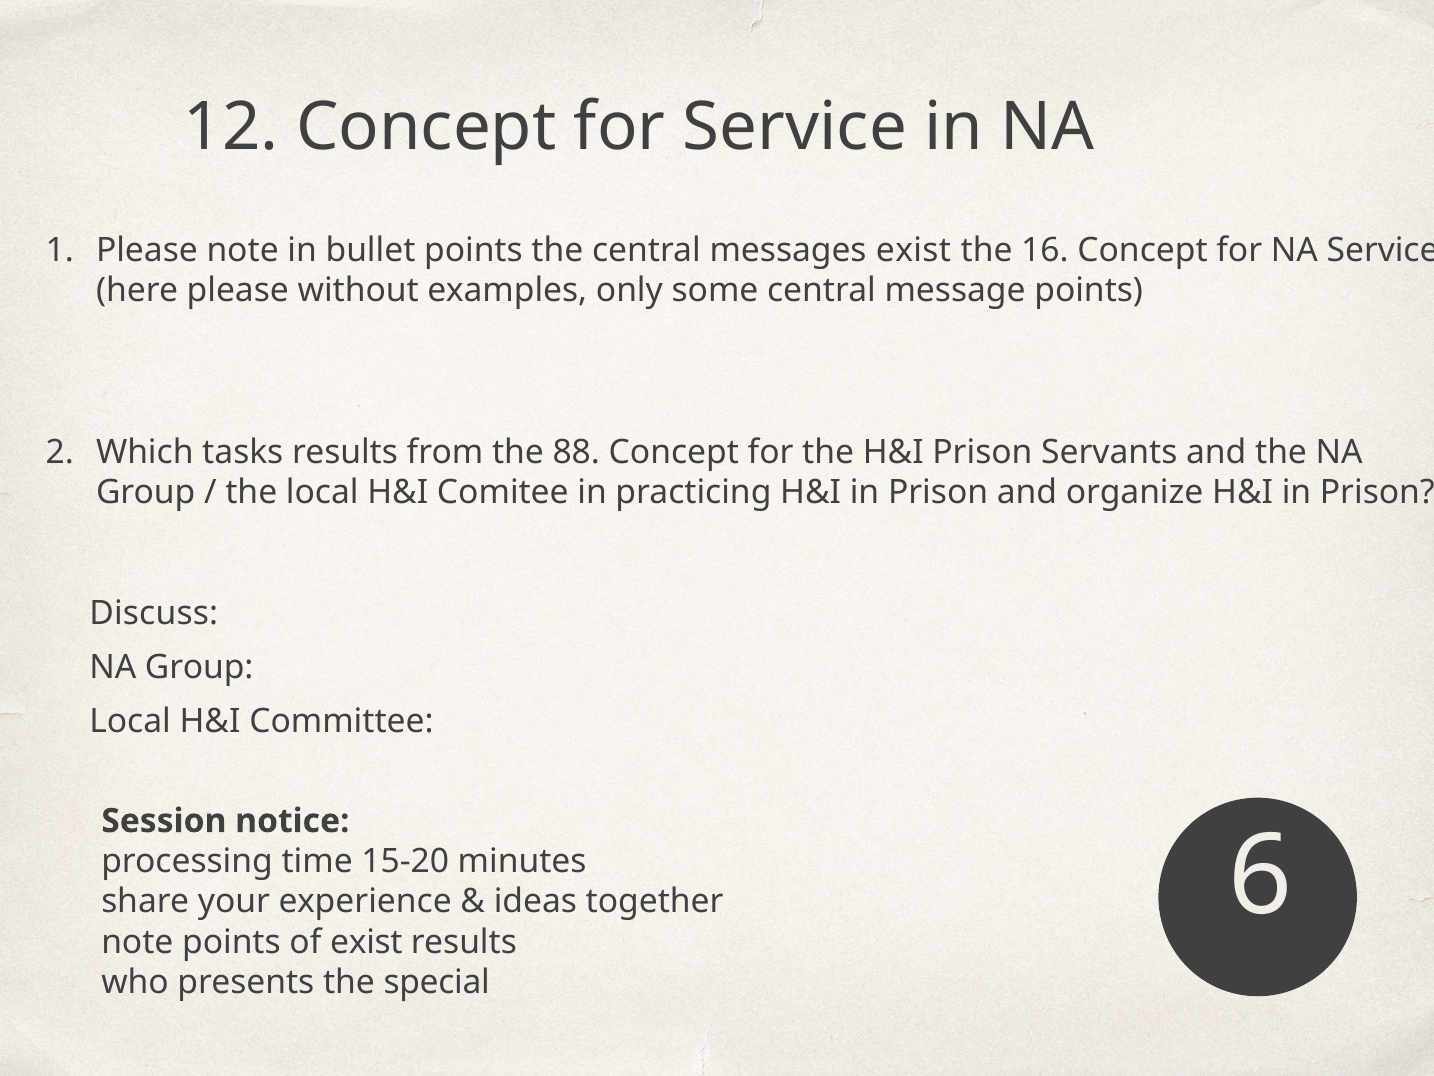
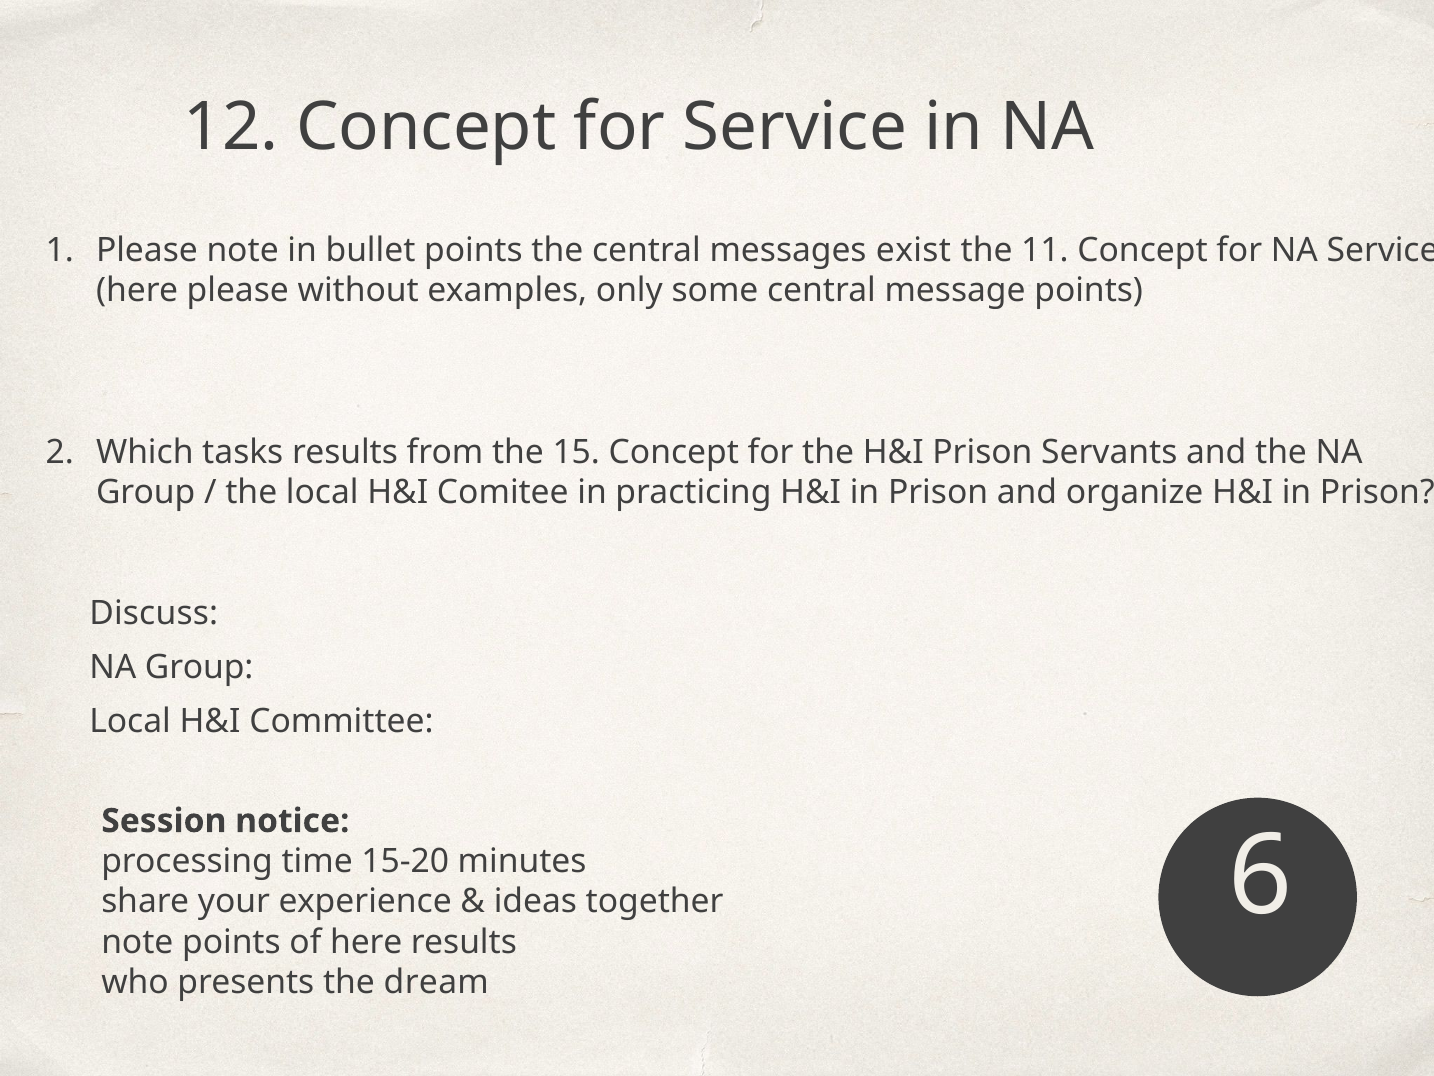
16: 16 -> 11 (1045, 250)
88: 88 -> 15 (576, 452)
of exist: exist -> here (366, 942)
special: special -> dream (436, 982)
